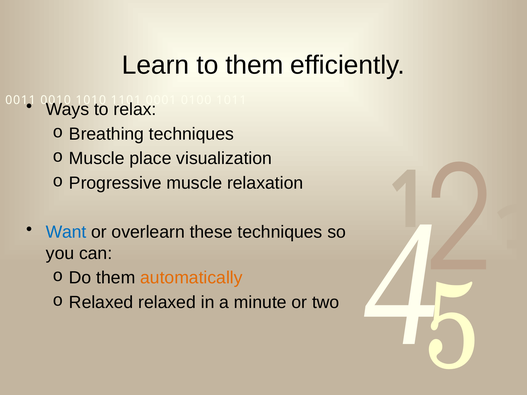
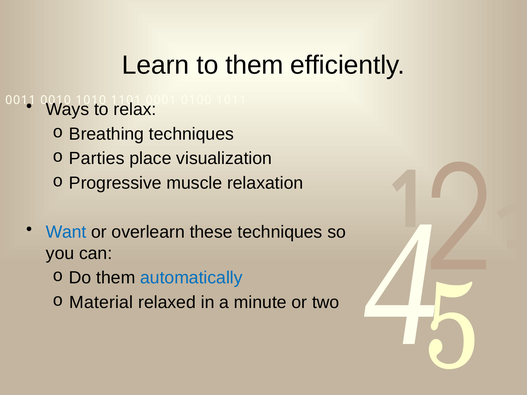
Muscle: Muscle -> Parties (97, 159)
automatically colour: orange -> blue (191, 278)
Relaxed: Relaxed -> Material (101, 303)
